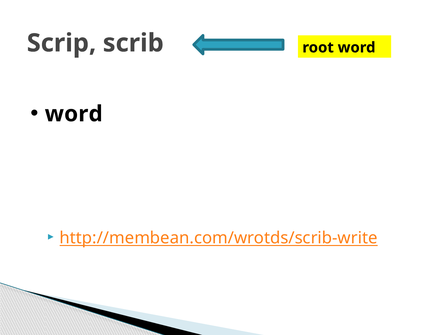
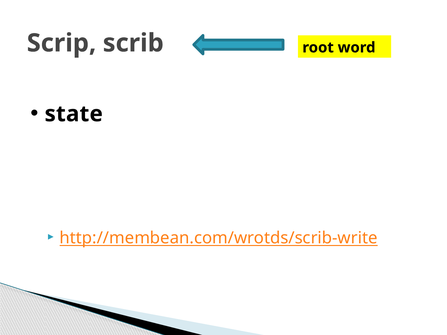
word: word -> state (74, 114)
